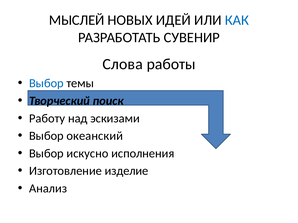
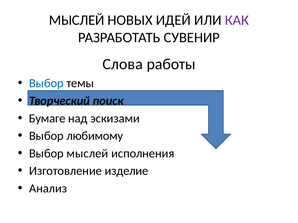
КАК colour: blue -> purple (237, 20)
Работу: Работу -> Бумаге (47, 119)
океанский: океанский -> любимому (95, 136)
Выбор искусно: искусно -> мыслей (87, 154)
